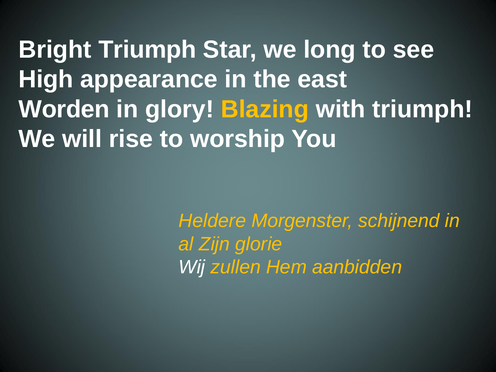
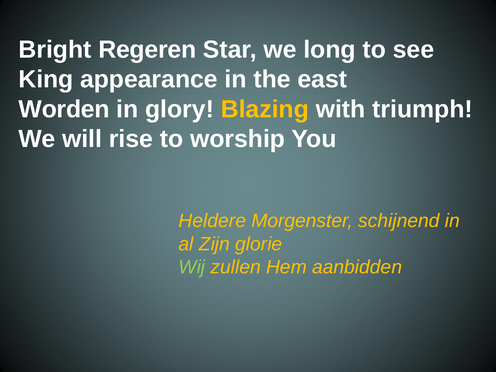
Bright Triumph: Triumph -> Regeren (147, 50)
High: High -> King (46, 79)
Wij colour: white -> light green (192, 267)
